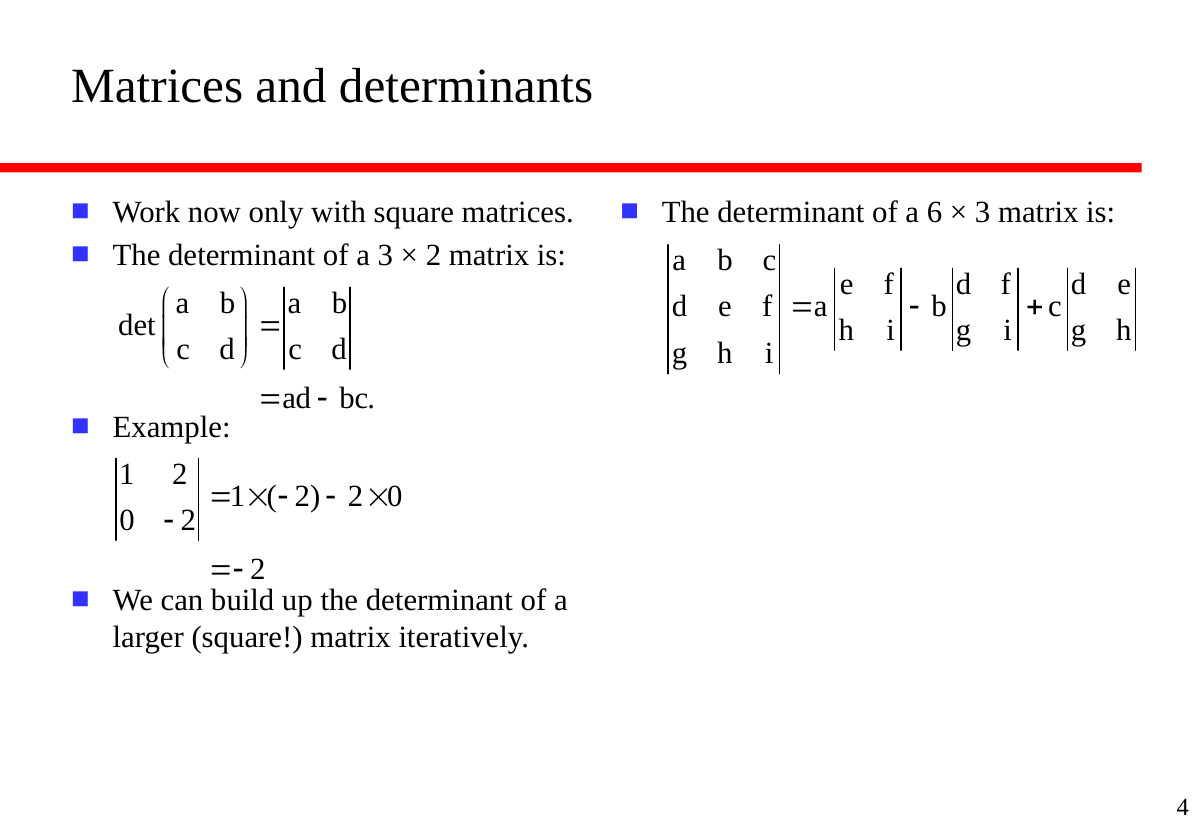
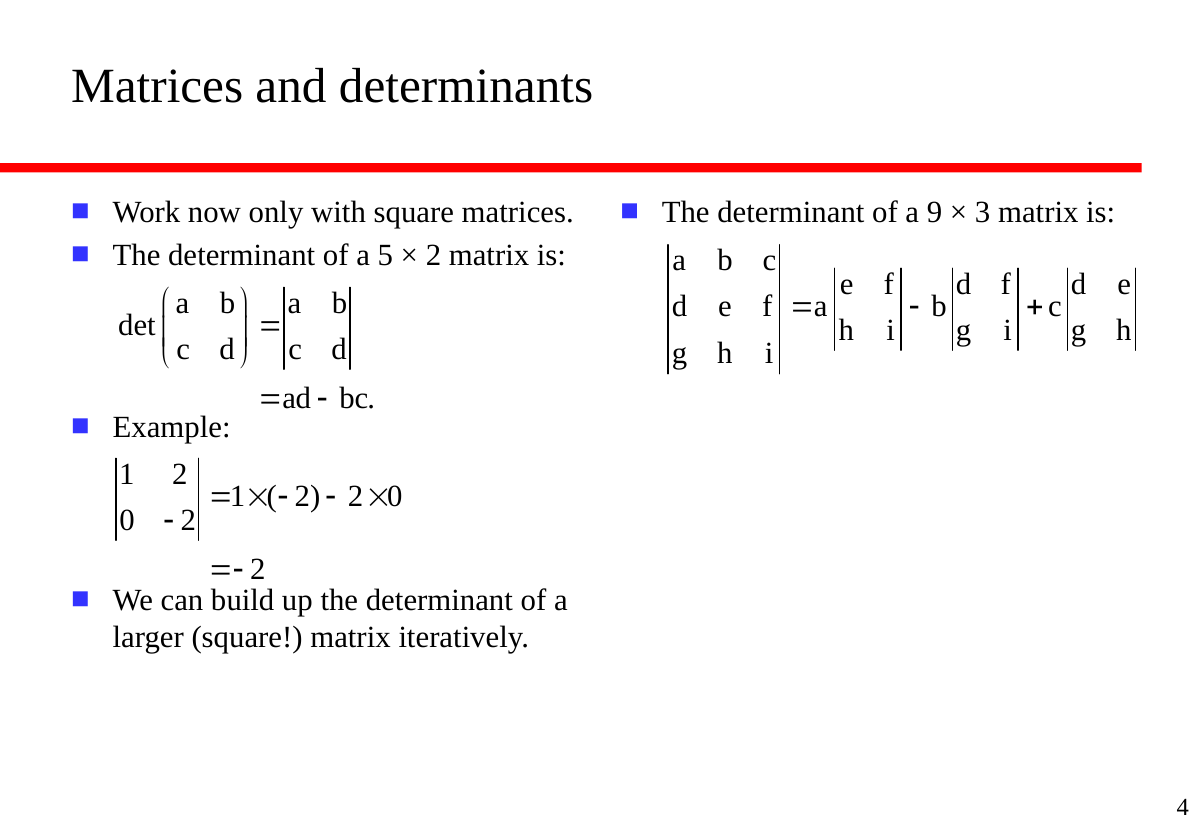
6: 6 -> 9 (935, 212)
a 3: 3 -> 5 (385, 255)
